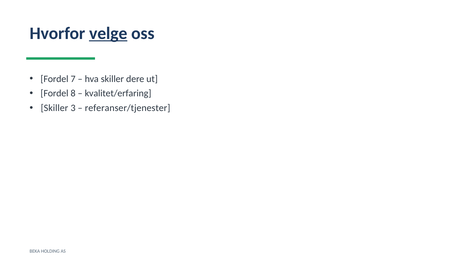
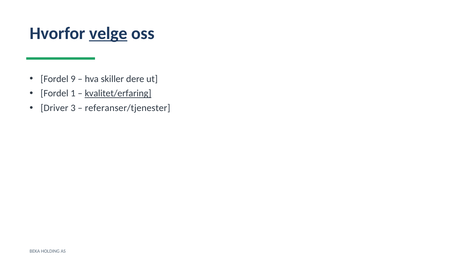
7: 7 -> 9 (73, 79)
8: 8 -> 1 (73, 93)
kvalitet/erfaring underline: none -> present (118, 93)
Skiller: Skiller -> Driver (54, 108)
